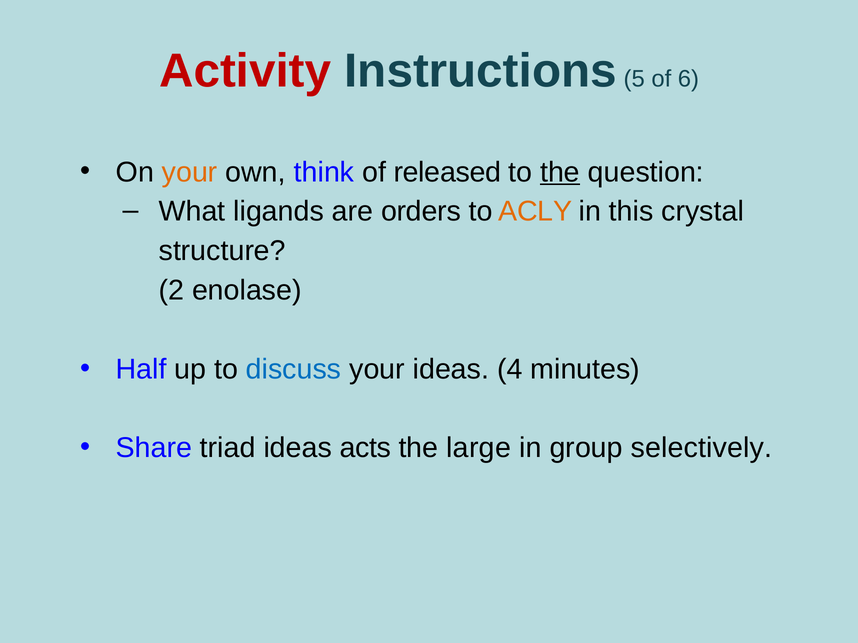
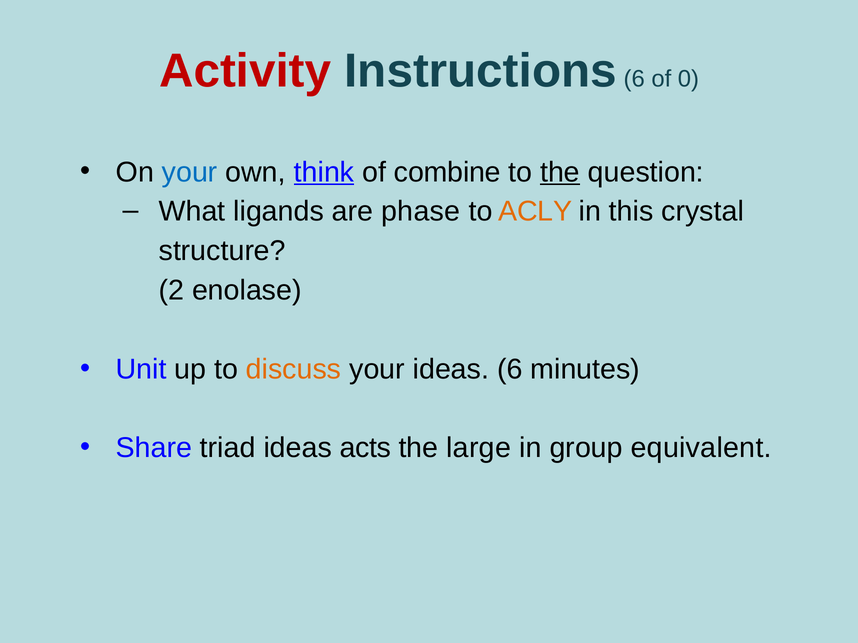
Instructions 5: 5 -> 6 (634, 79)
6: 6 -> 0 (688, 79)
your colour: orange -> blue (190, 172)
think underline: none -> present (324, 172)
released: released -> combine (447, 172)
orders: orders -> phase (421, 212)
Half: Half -> Unit (141, 369)
discuss colour: blue -> orange (294, 369)
ideas 4: 4 -> 6 (510, 369)
selectively: selectively -> equivalent (701, 448)
